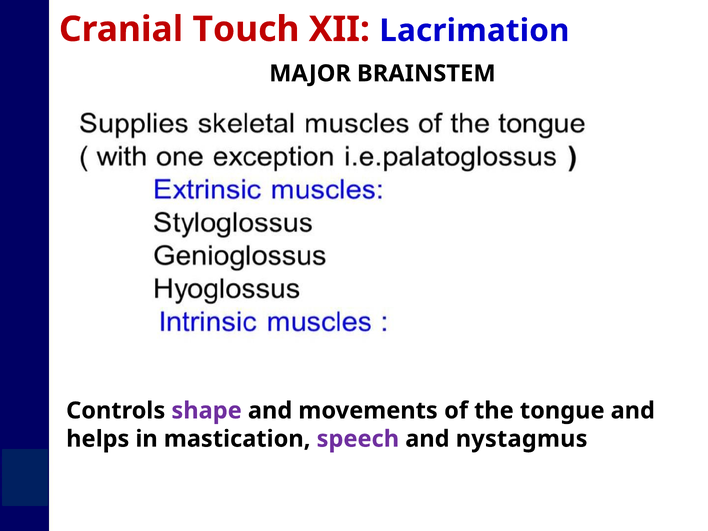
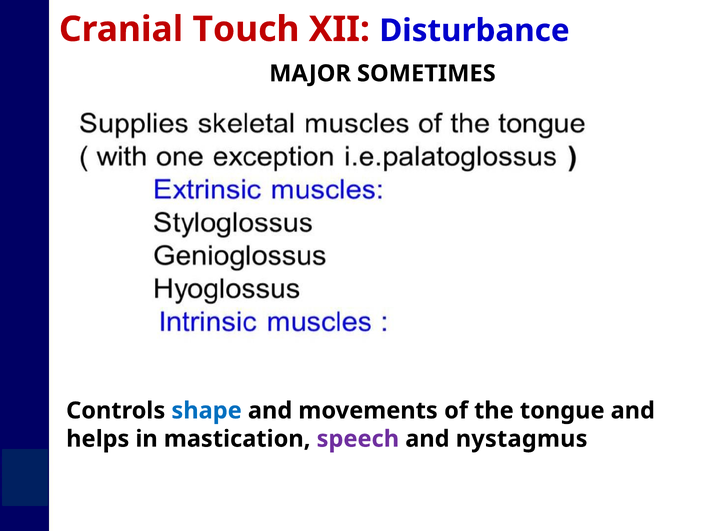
Lacrimation: Lacrimation -> Disturbance (474, 31)
BRAINSTEM: BRAINSTEM -> SOMETIMES (426, 73)
shape colour: purple -> blue (207, 411)
